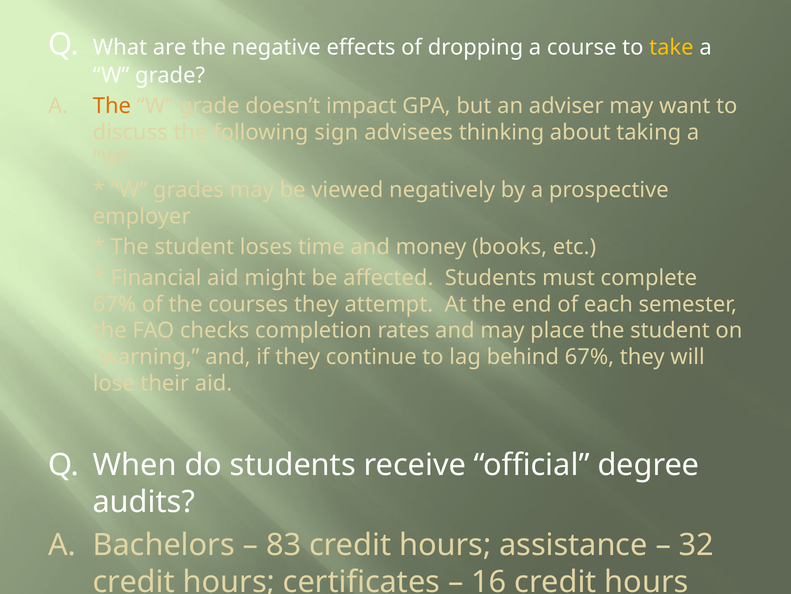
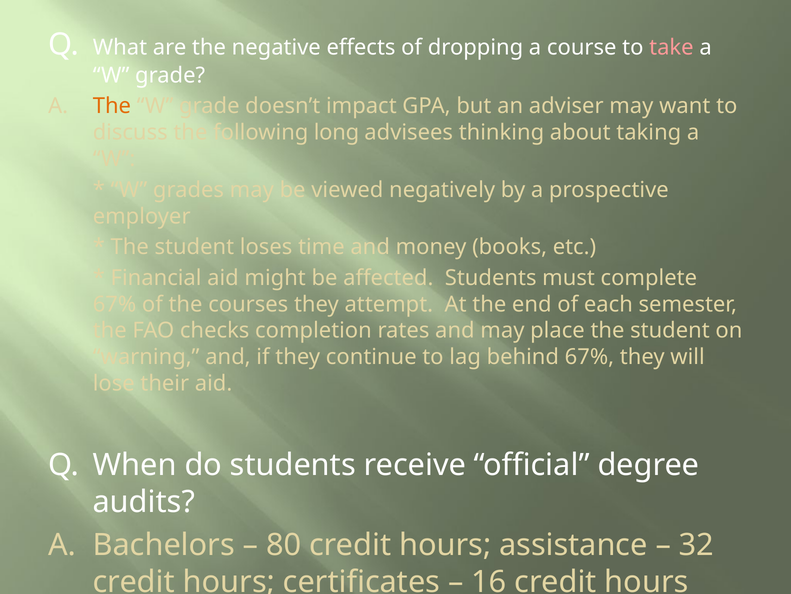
take colour: yellow -> pink (671, 47)
sign: sign -> long (336, 132)
83: 83 -> 80 (284, 545)
